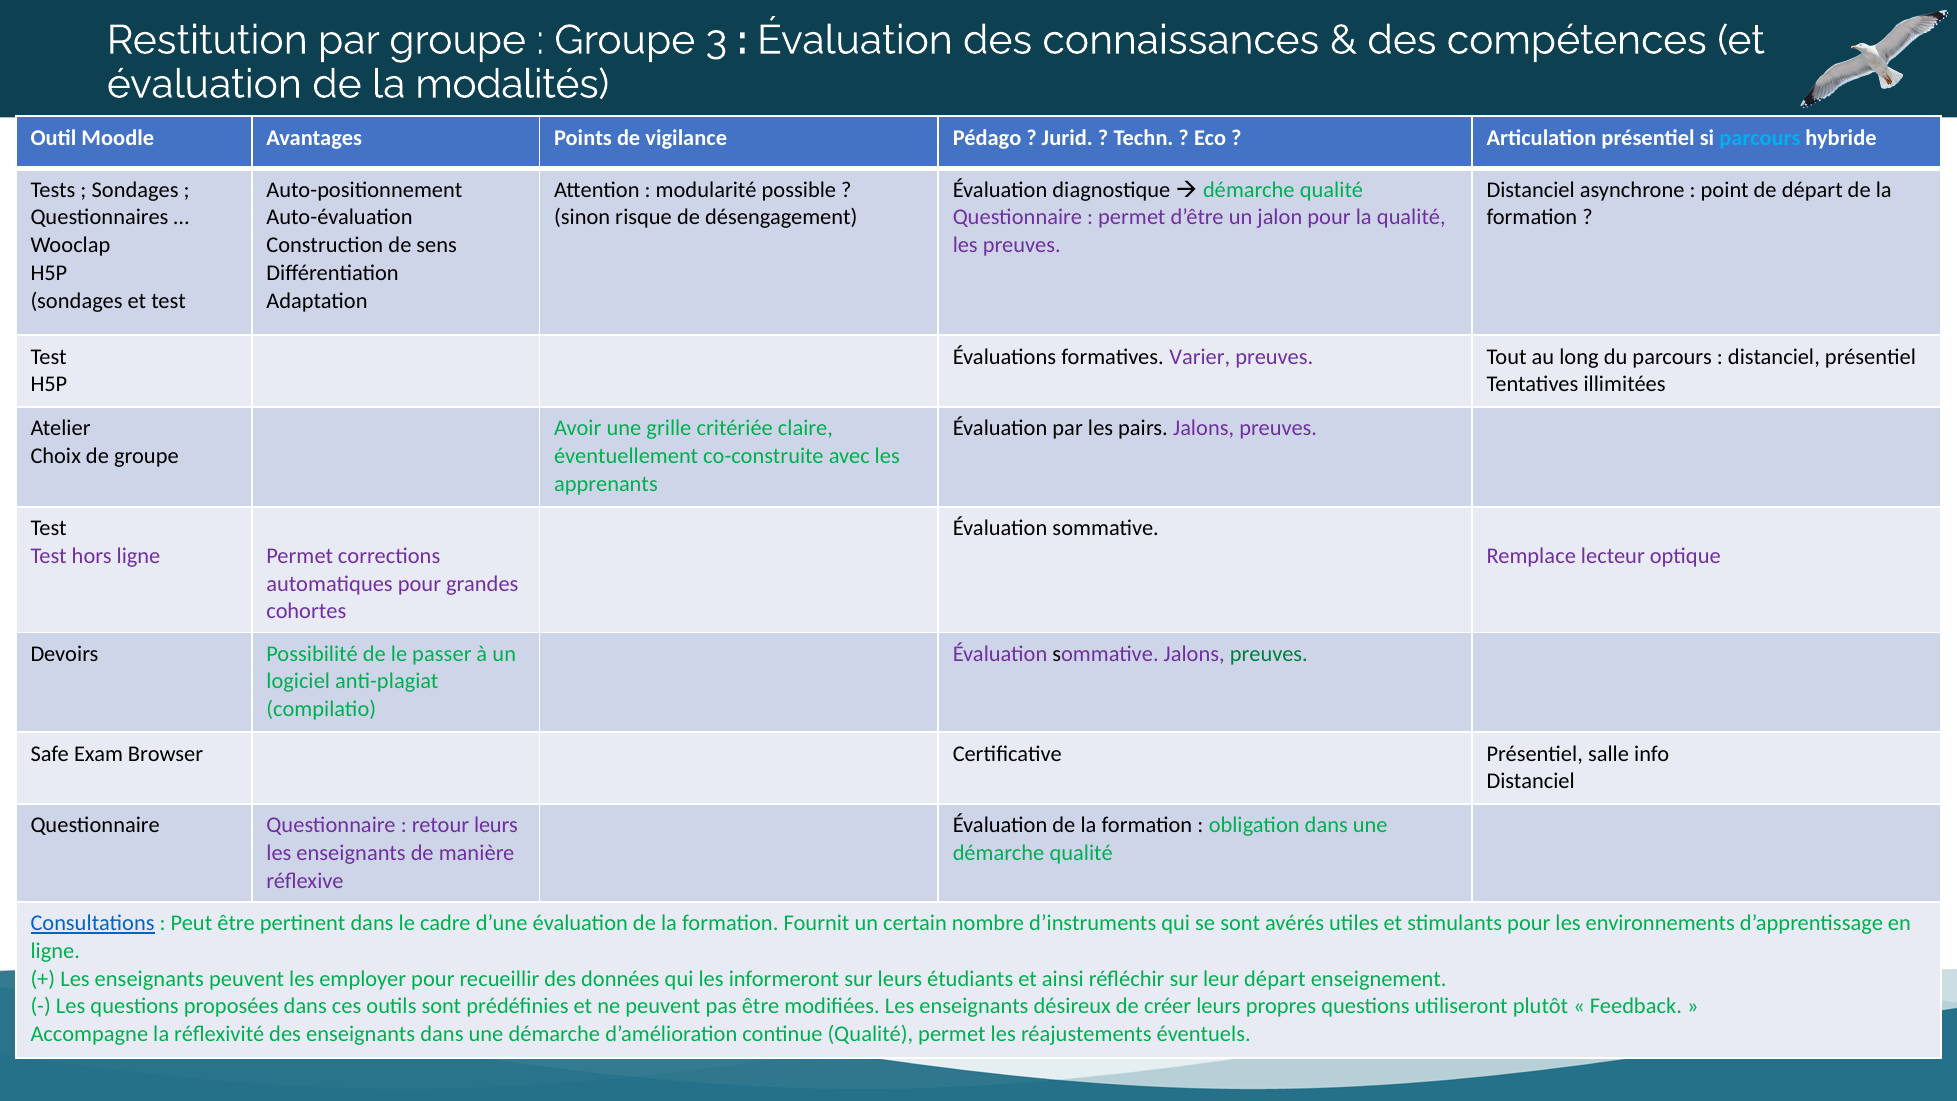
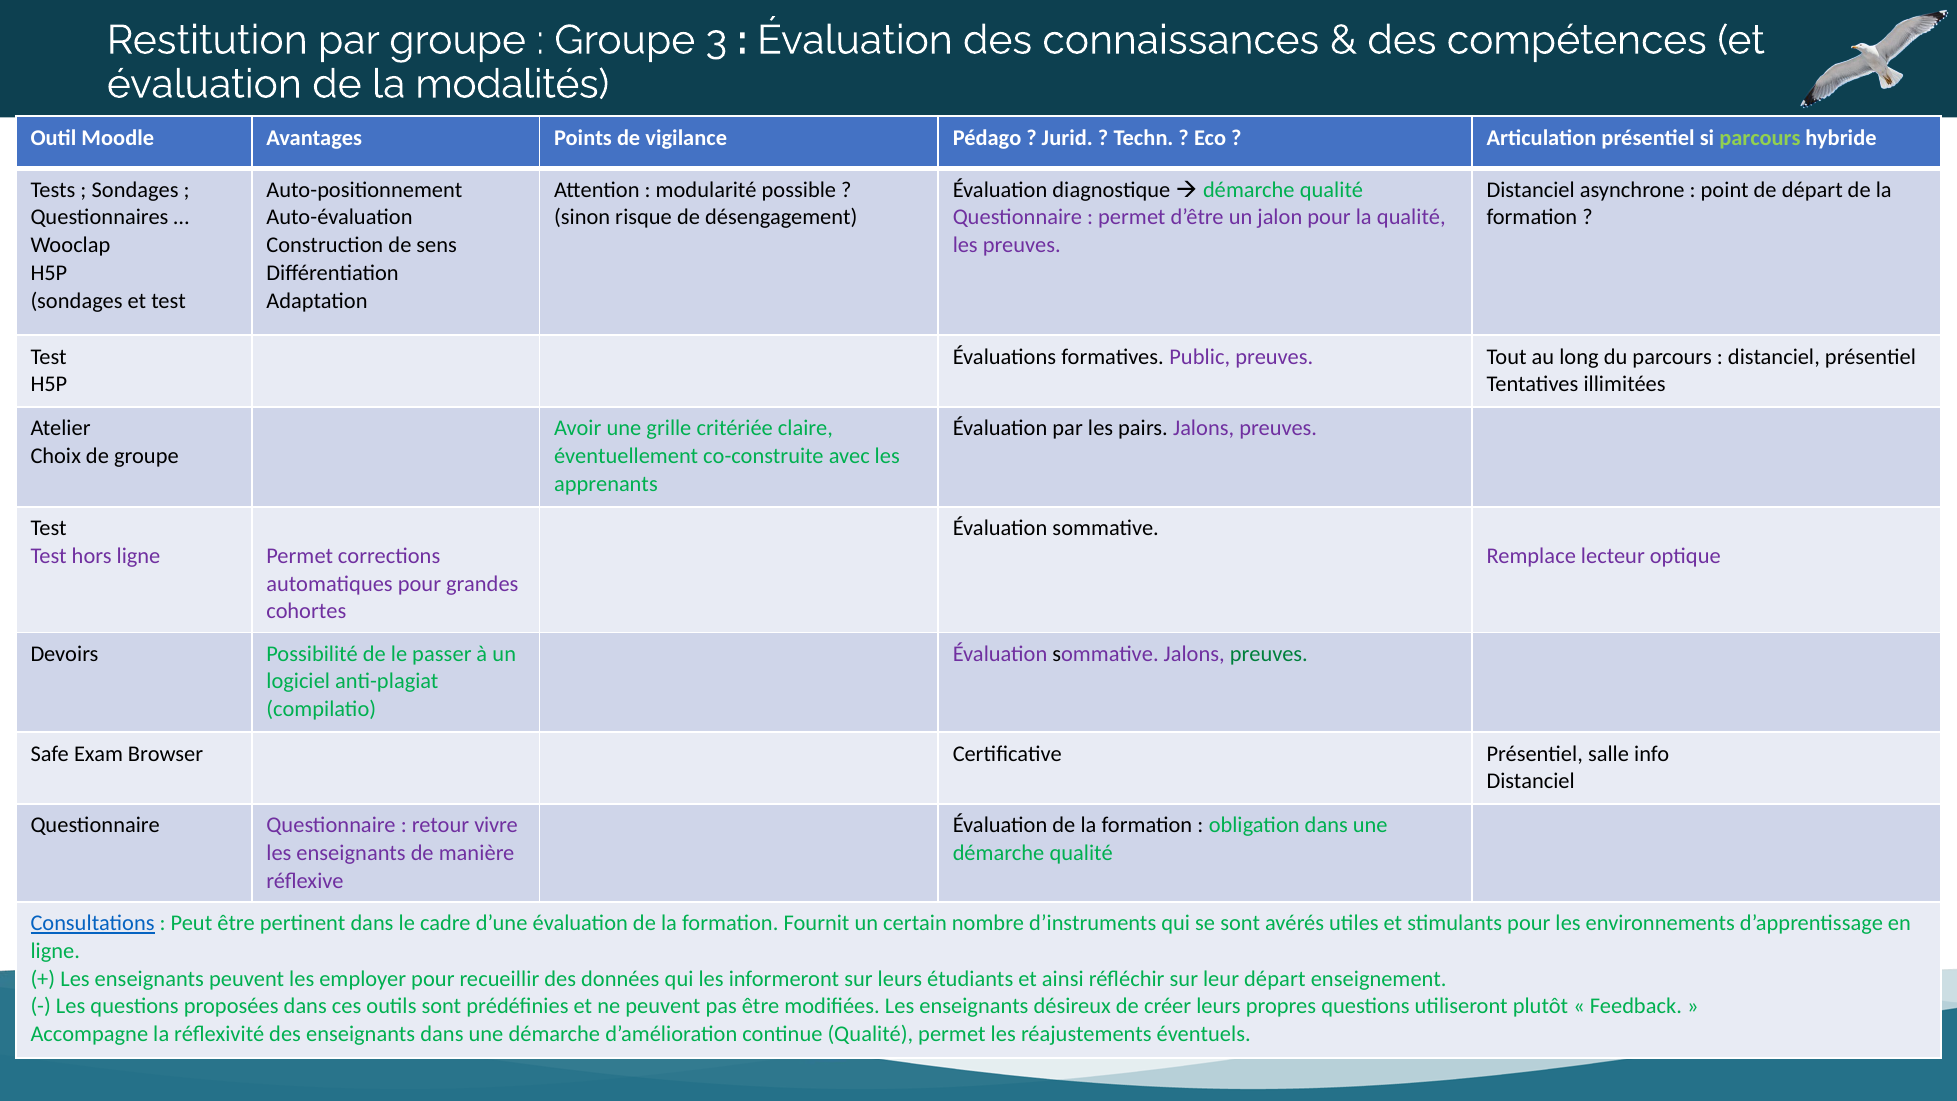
parcours colour: light blue -> light green (1760, 138)
Varier: Varier -> Public (1200, 357)
retour leurs: leurs -> vivre (496, 825)
